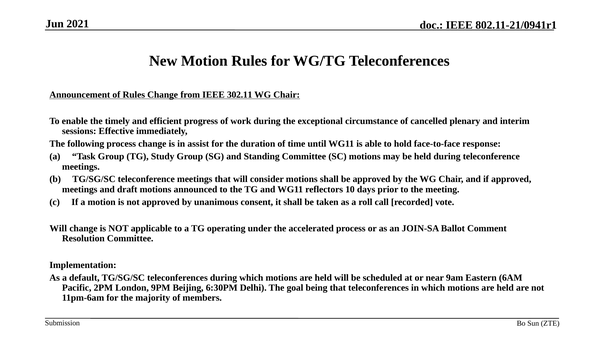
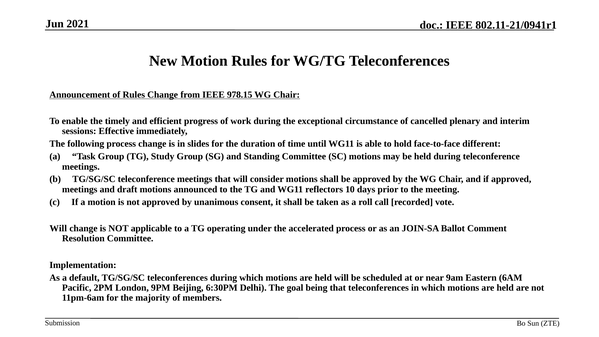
302.11: 302.11 -> 978.15 (240, 95)
assist: assist -> slides (198, 144)
response: response -> different (482, 144)
